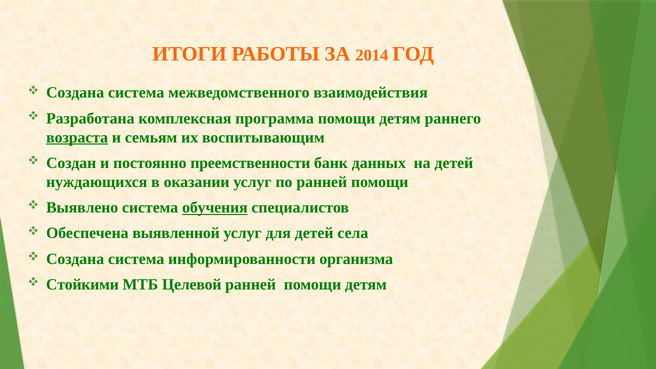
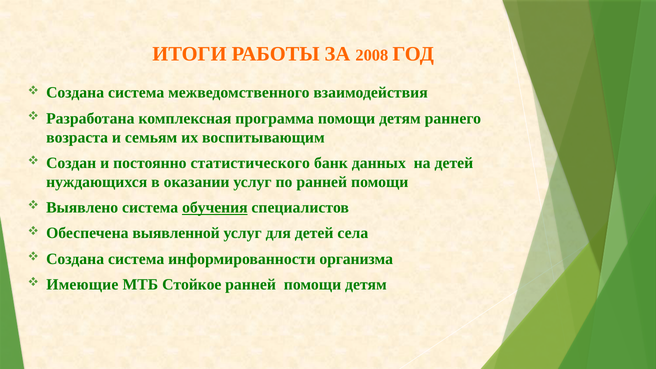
2014: 2014 -> 2008 (372, 55)
возраста underline: present -> none (77, 137)
преемственности: преемственности -> статистического (250, 163)
Стойкими: Стойкими -> Имеющие (82, 285)
Целевой: Целевой -> Стойкое (192, 285)
